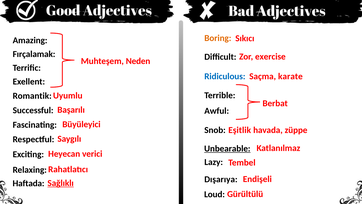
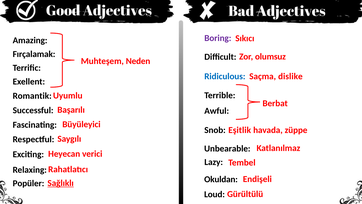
Boring colour: orange -> purple (218, 38)
exercise: exercise -> olumsuz (270, 56)
karate: karate -> dislike (290, 76)
Unbearable underline: present -> none (227, 148)
Dışarıya: Dışarıya -> Okuldan (221, 179)
Haftada: Haftada -> Popüler (28, 183)
